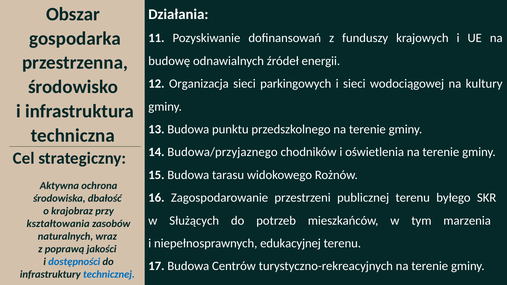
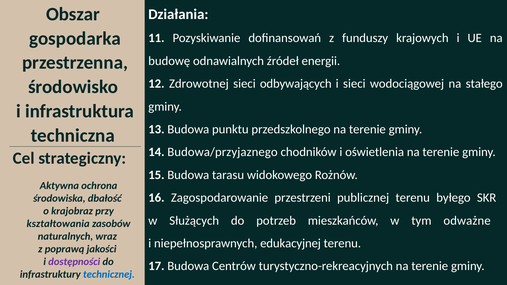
Organizacja: Organizacja -> Zdrowotnej (199, 84)
parkingowych: parkingowych -> odbywających (296, 84)
kultury: kultury -> stałego (484, 84)
marzenia: marzenia -> odważne (467, 221)
dostępności colour: blue -> purple (74, 262)
